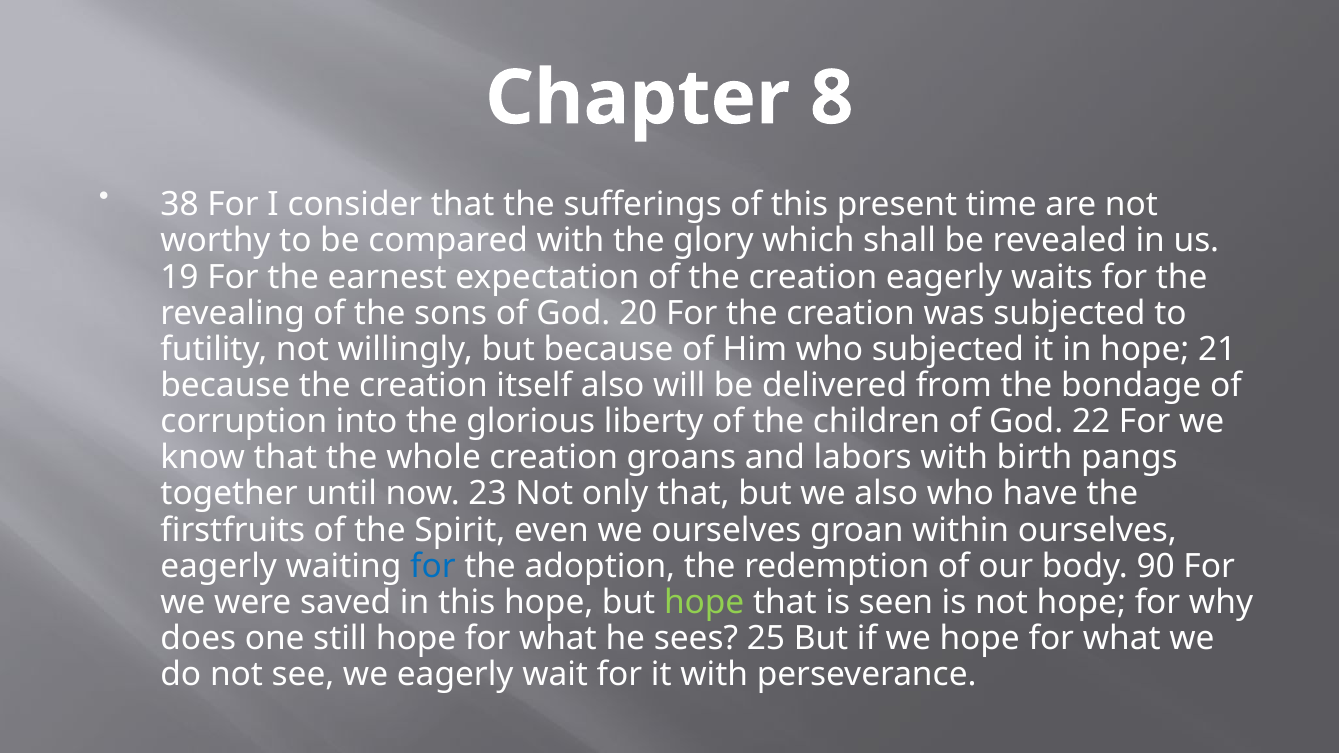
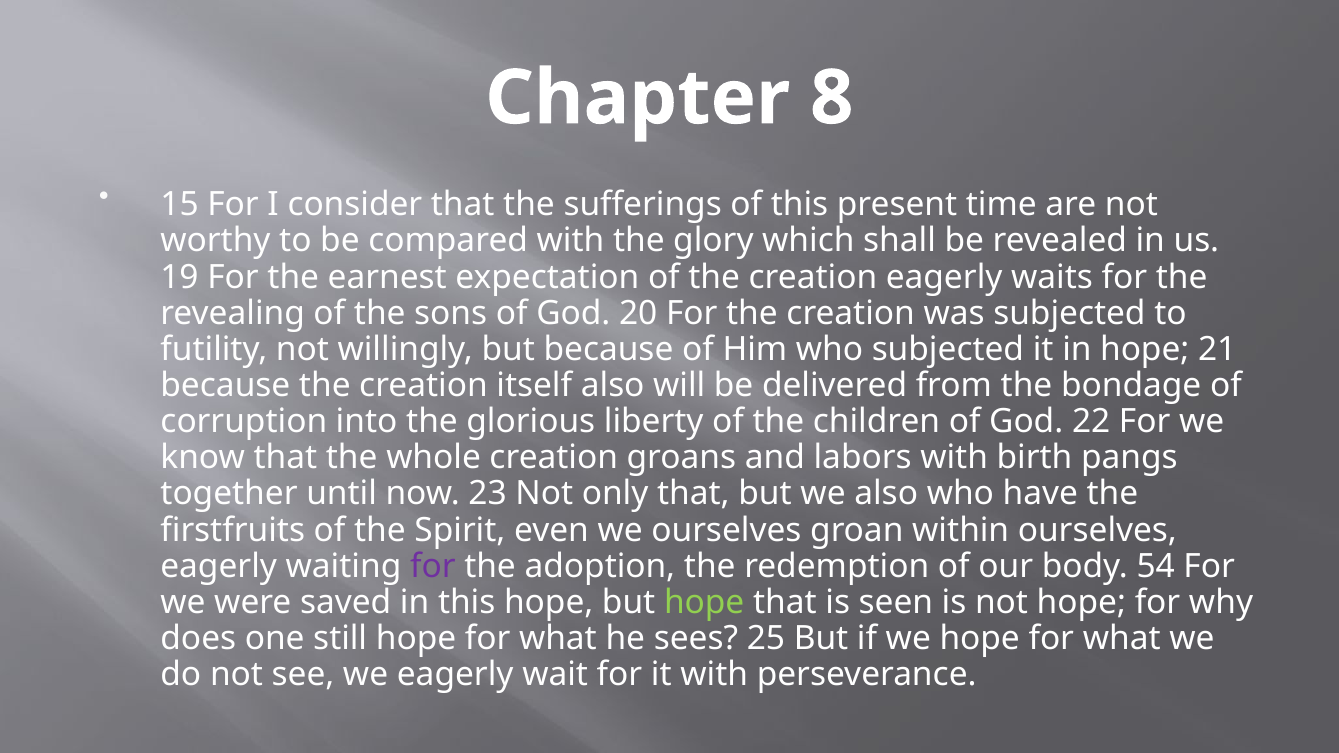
38: 38 -> 15 (180, 205)
for colour: blue -> purple (433, 566)
90: 90 -> 54 (1156, 566)
